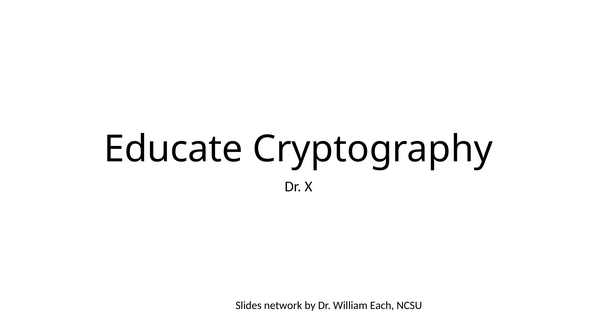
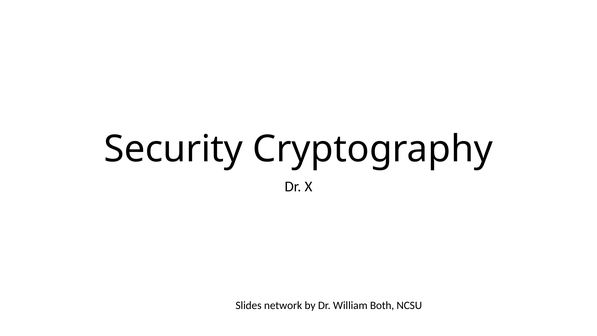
Educate: Educate -> Security (173, 149)
Each: Each -> Both (382, 305)
